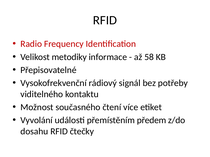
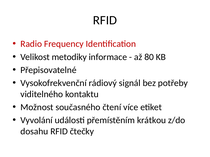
58: 58 -> 80 (149, 57)
předem: předem -> krátkou (152, 121)
